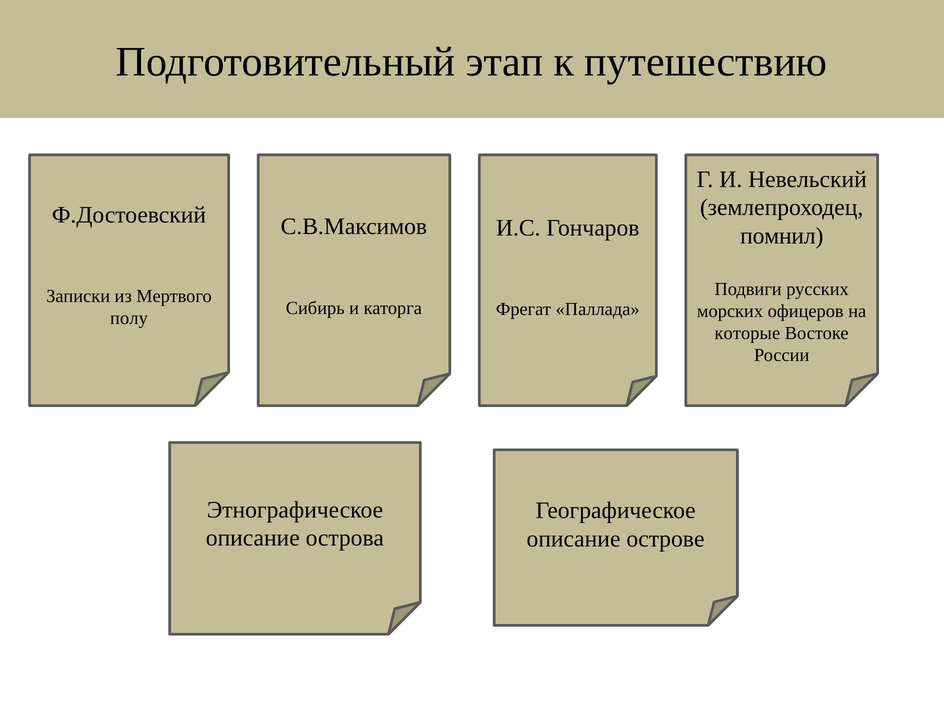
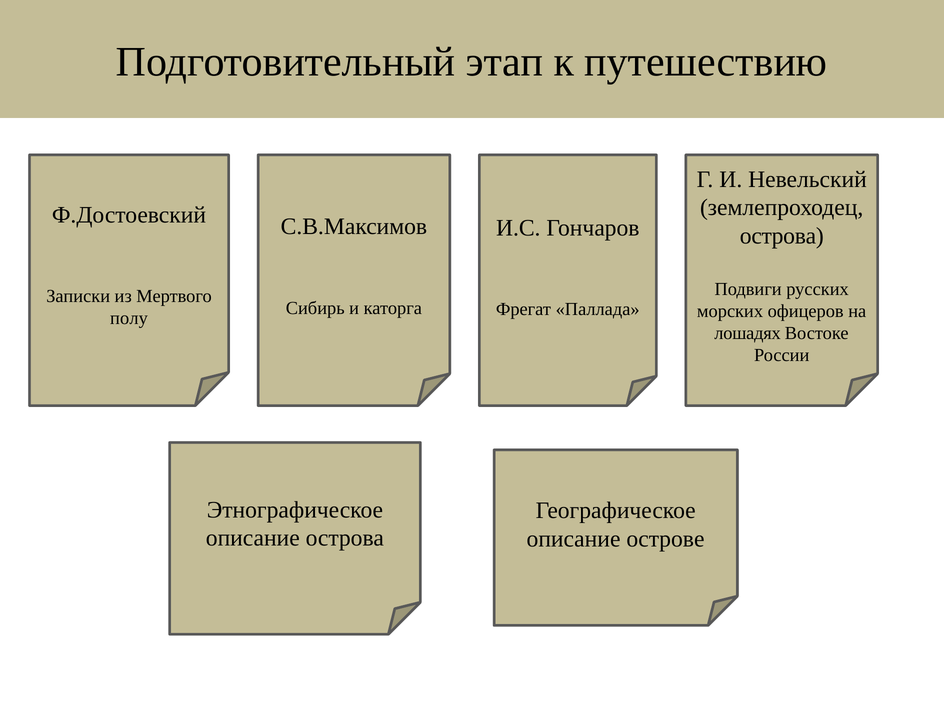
помнил: помнил -> острова (782, 236)
которые: которые -> лошадях (748, 333)
